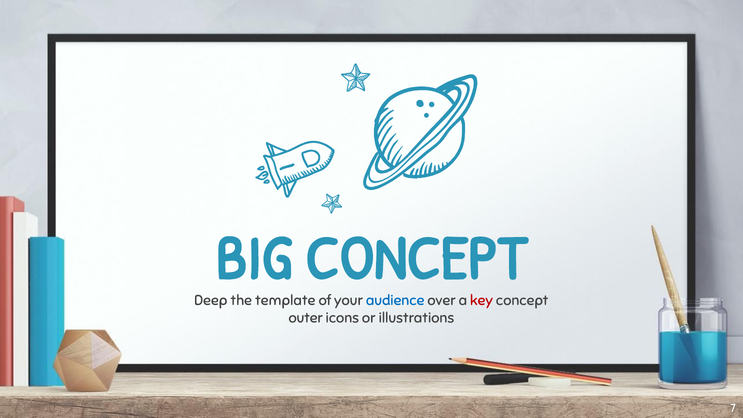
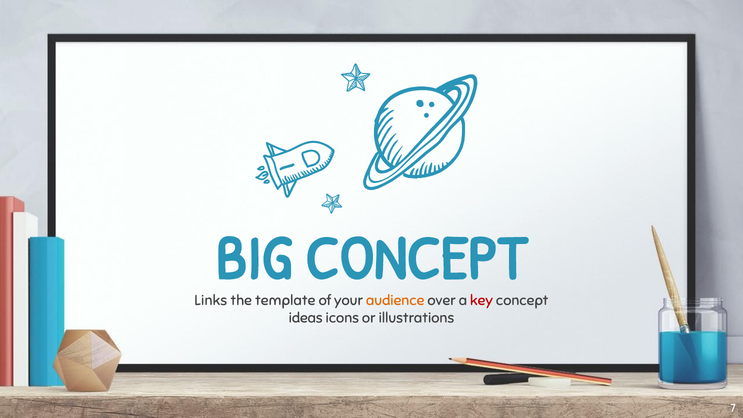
Deep: Deep -> Links (211, 301)
audience colour: blue -> orange (395, 301)
outer: outer -> ideas (306, 318)
